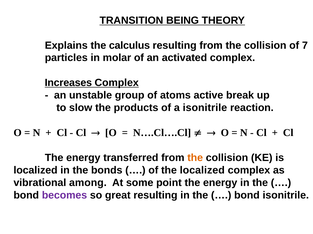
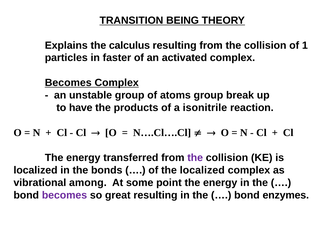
7: 7 -> 1 (305, 45)
molar: molar -> faster (117, 58)
Increases: Increases -> Becomes (68, 83)
atoms active: active -> group (208, 96)
slow: slow -> have (81, 108)
the colour: orange -> purple (195, 158)
bond isonitrile: isonitrile -> enzymes (286, 196)
